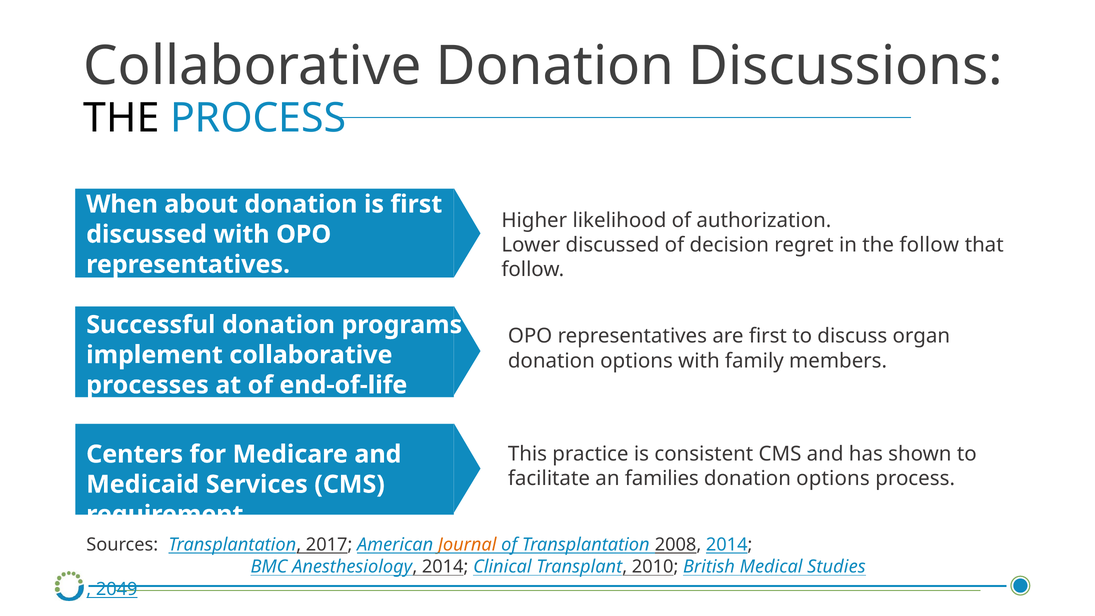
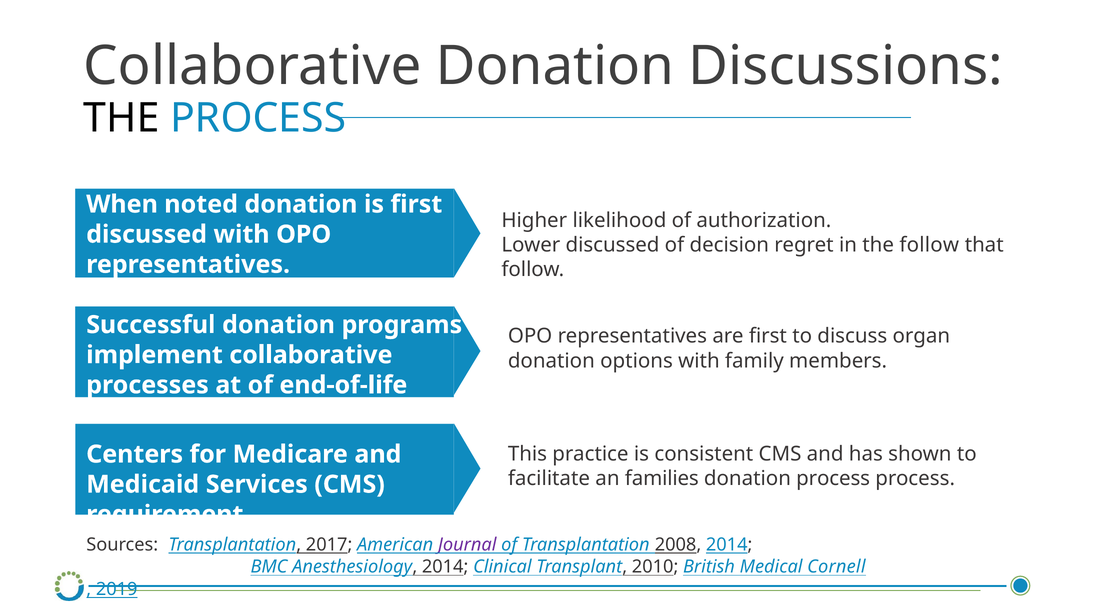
about: about -> noted (201, 204)
options: options -> process (833, 478)
Journal colour: orange -> purple (467, 545)
Studies: Studies -> Cornell (836, 567)
2049: 2049 -> 2019 (117, 589)
